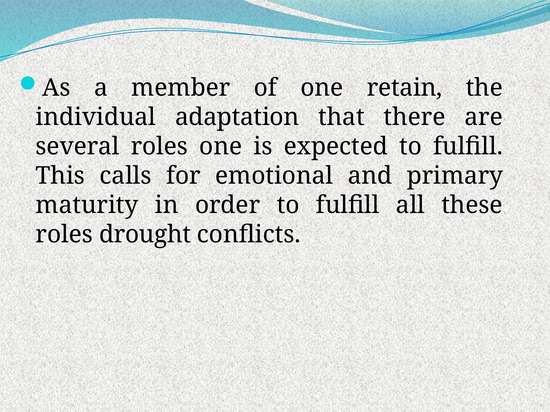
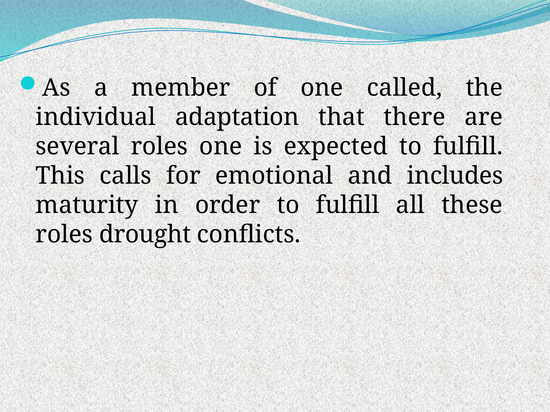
retain: retain -> called (405, 88)
primary: primary -> includes (455, 176)
